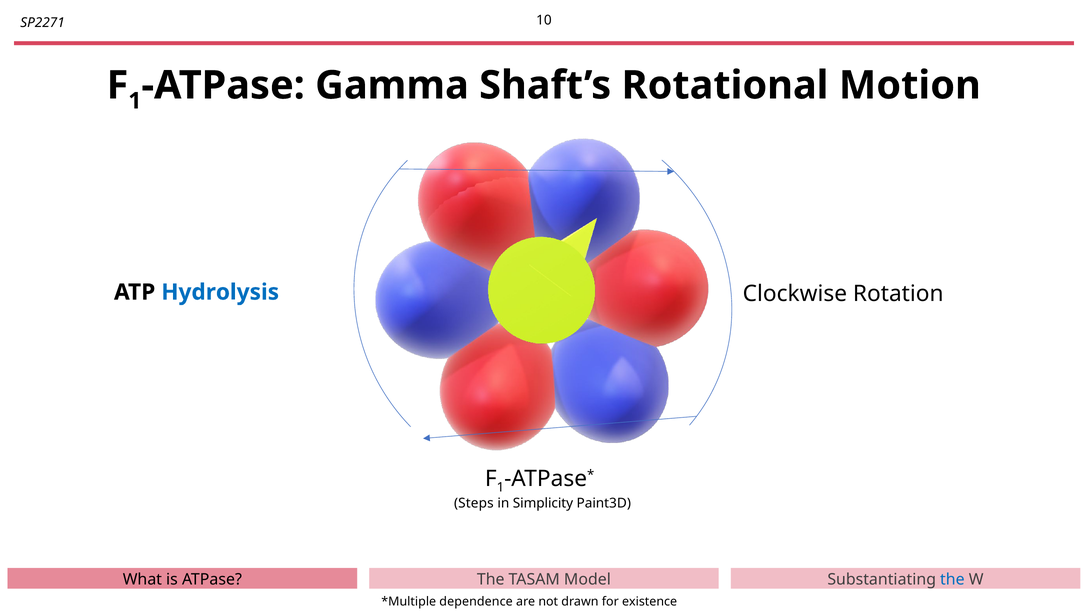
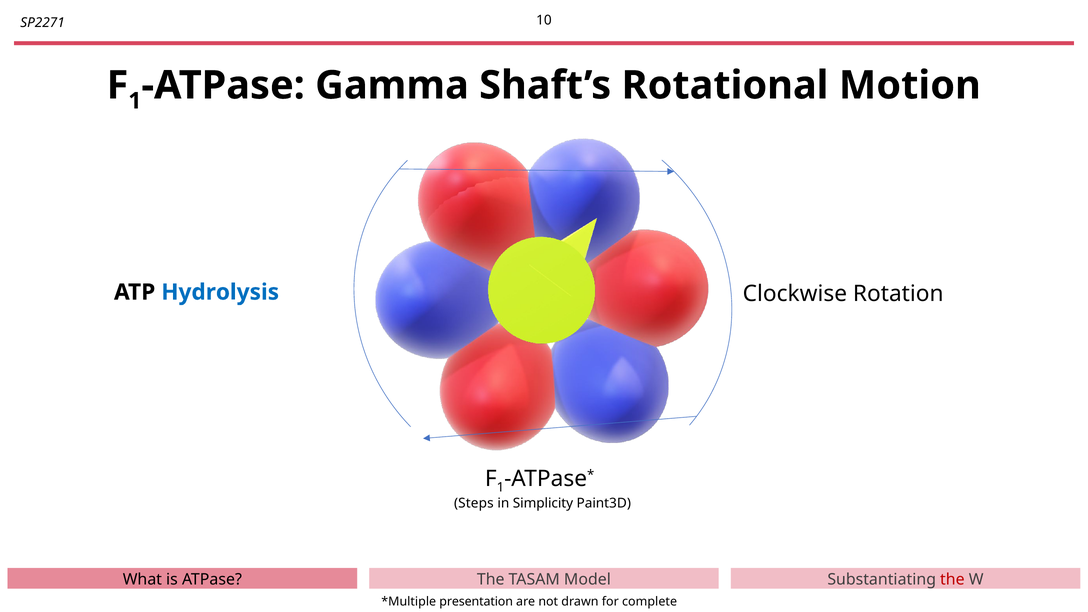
the colour: blue -> red (952, 579)
dependence: dependence -> presentation (476, 602)
existence: existence -> complete (650, 602)
